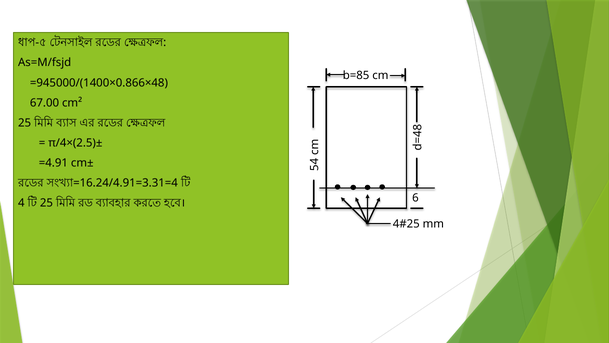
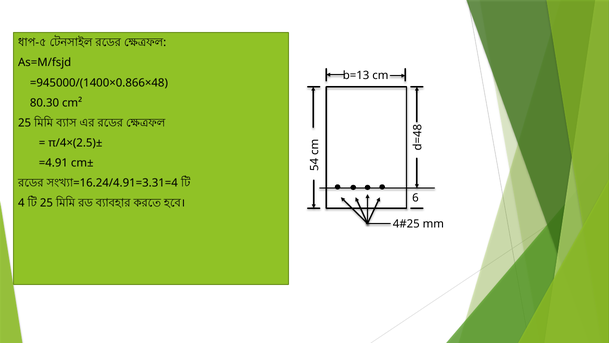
b=85: b=85 -> b=13 (356, 75)
67.00: 67.00 -> 80.30 (45, 103)
